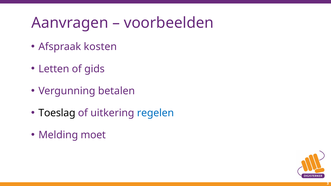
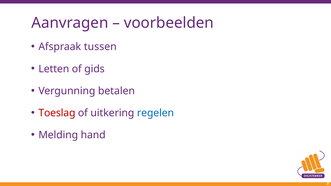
kosten: kosten -> tussen (100, 47)
Toeslag colour: black -> red (57, 113)
moet: moet -> hand (93, 135)
